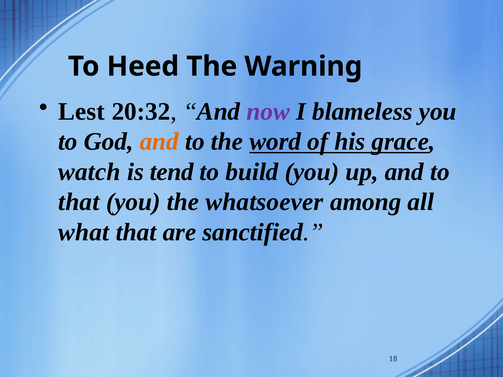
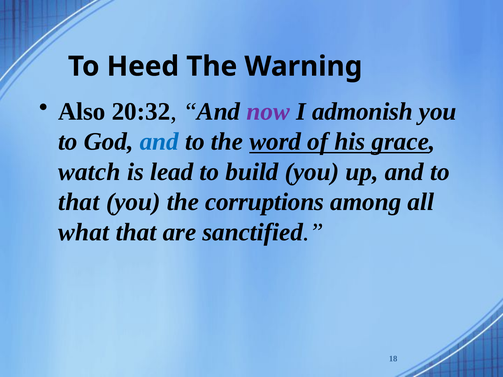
Lest: Lest -> Also (82, 112)
blameless: blameless -> admonish (362, 112)
and colour: orange -> blue (159, 142)
tend: tend -> lead (172, 172)
whatsoever: whatsoever -> corruptions (265, 202)
